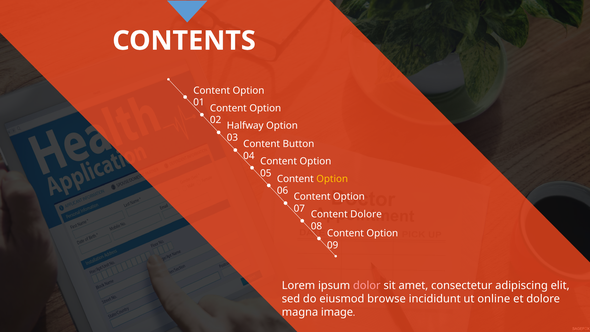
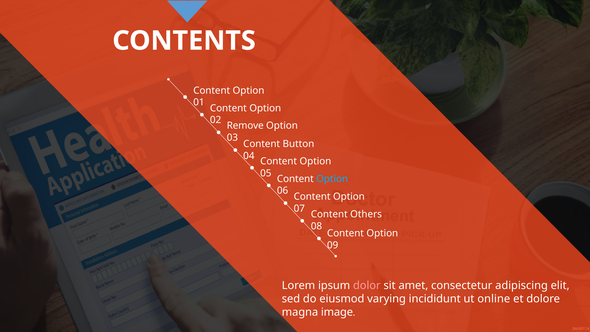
Halfway: Halfway -> Remove (245, 126)
Option colour: yellow -> light blue (332, 179)
Content Dolore: Dolore -> Others (366, 214)
browse: browse -> varying (387, 299)
